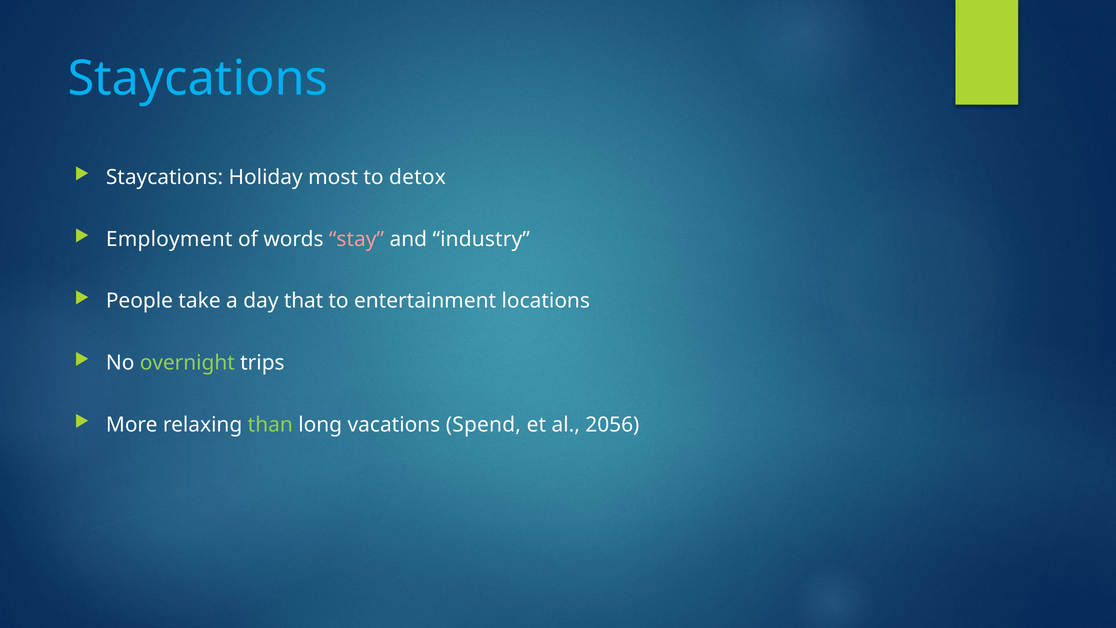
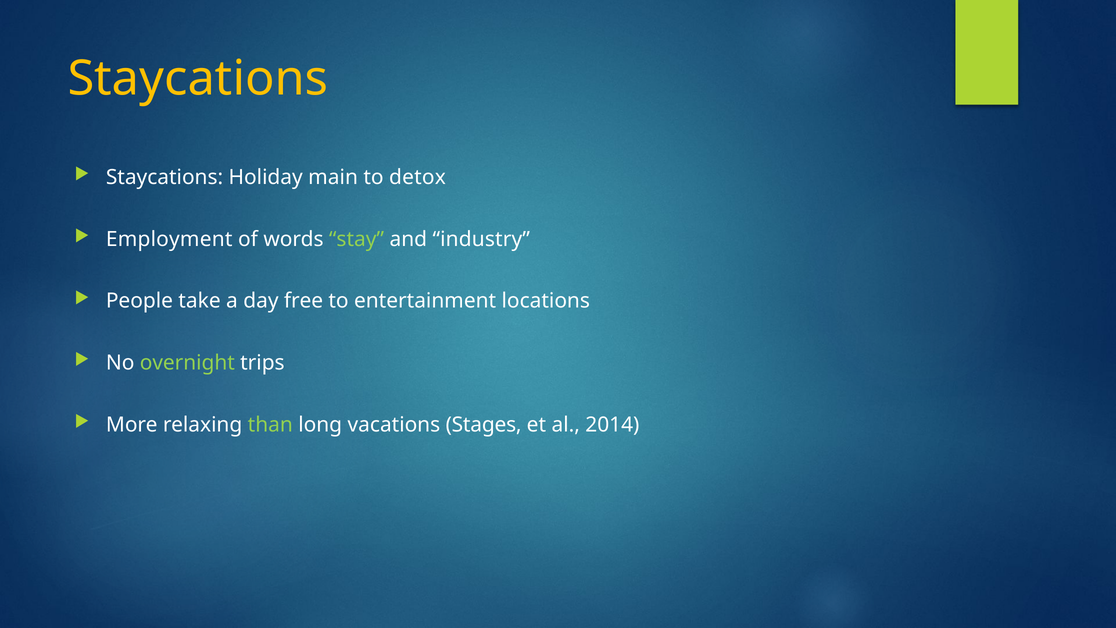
Staycations colour: light blue -> yellow (198, 78)
most: most -> main (333, 177)
stay colour: pink -> light green (357, 239)
that: that -> free (304, 301)
Spend: Spend -> Stages (484, 425)
2056: 2056 -> 2014 (612, 425)
